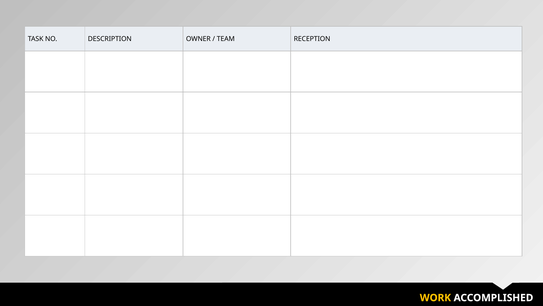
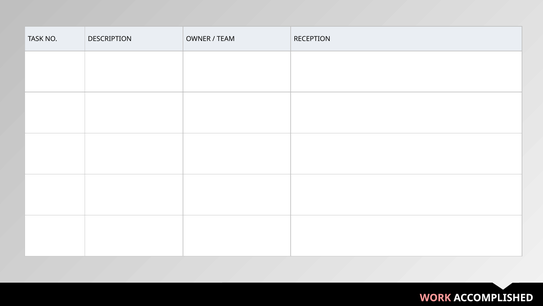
WORK colour: yellow -> pink (435, 297)
